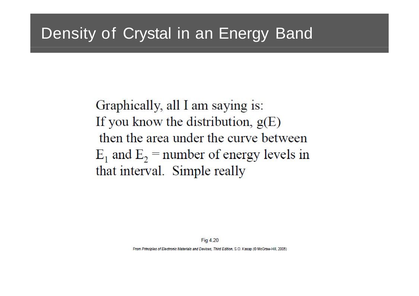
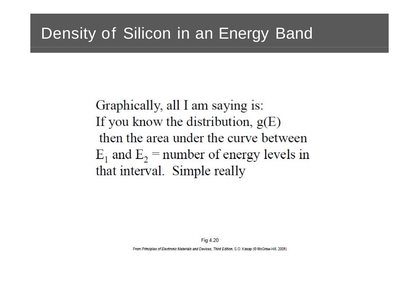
Crystal: Crystal -> Silicon (147, 34)
